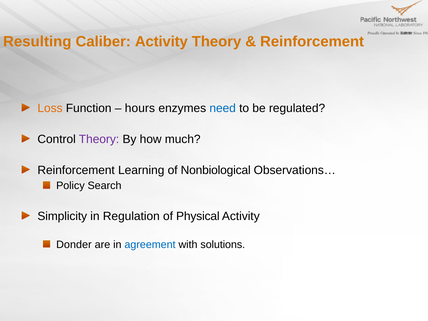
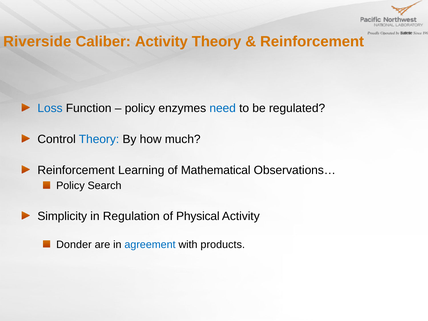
Resulting: Resulting -> Riverside (37, 42)
Loss colour: orange -> blue (50, 108)
hours: hours -> policy (140, 108)
Theory colour: purple -> blue (99, 139)
Nonbiological: Nonbiological -> Mathematical (216, 170)
solutions: solutions -> products (223, 245)
